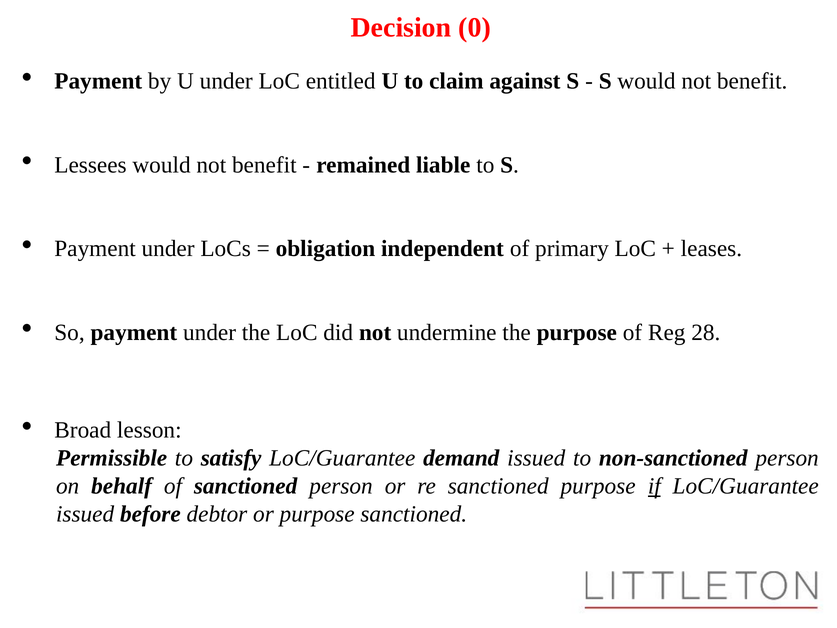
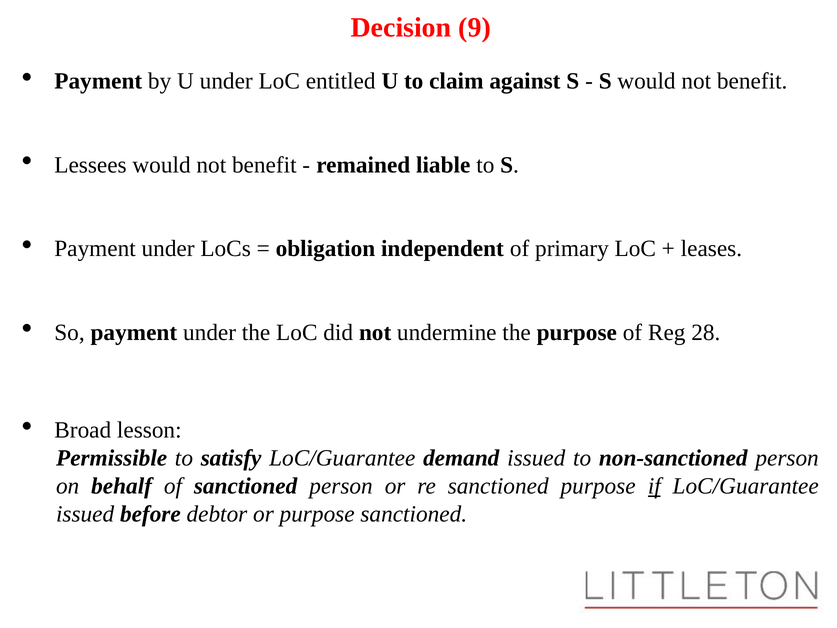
0: 0 -> 9 (475, 28)
